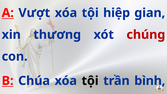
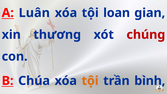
Vượt: Vượt -> Luân (34, 13)
hiệp: hiệp -> loan (117, 13)
tội colour: black -> orange (90, 81)
